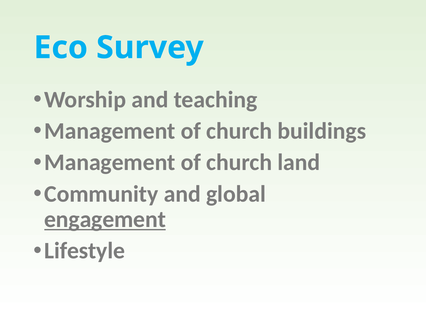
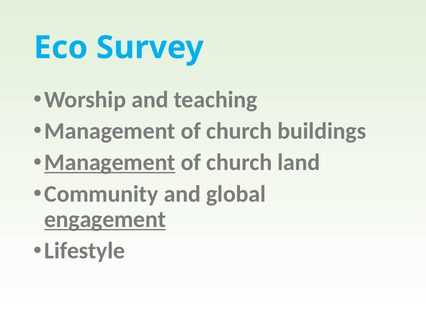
Management underline: none -> present (110, 163)
